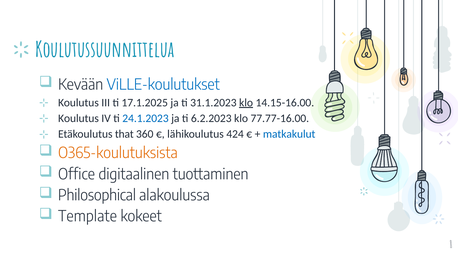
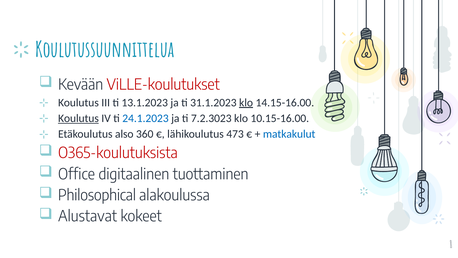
ViLLE-koulutukset colour: blue -> red (163, 85)
17.1.2025: 17.1.2025 -> 13.1.2023 (145, 102)
Koulutus underline: none -> present (78, 118)
6.2.2023: 6.2.2023 -> 7.2.3023 (211, 118)
77.77-16.00: 77.77-16.00 -> 10.15-16.00 (280, 118)
that: that -> also (124, 134)
424: 424 -> 473 (235, 134)
O365-koulutuksista colour: orange -> red (118, 153)
Template: Template -> Alustavat (88, 216)
